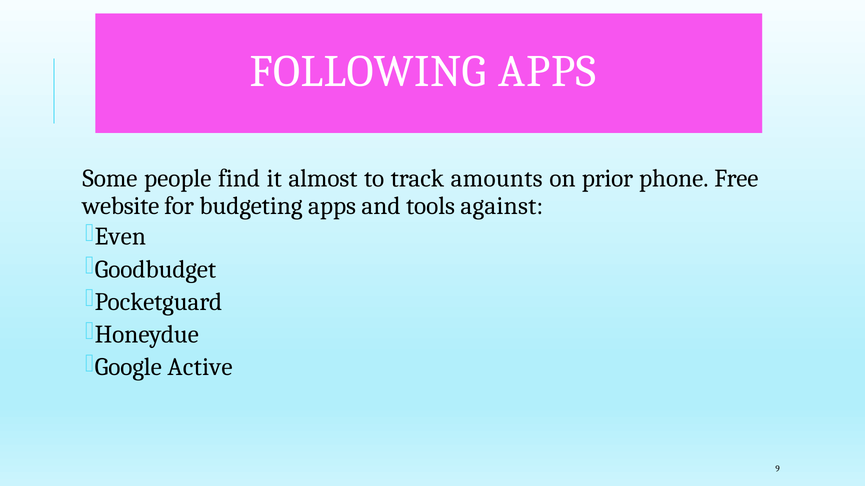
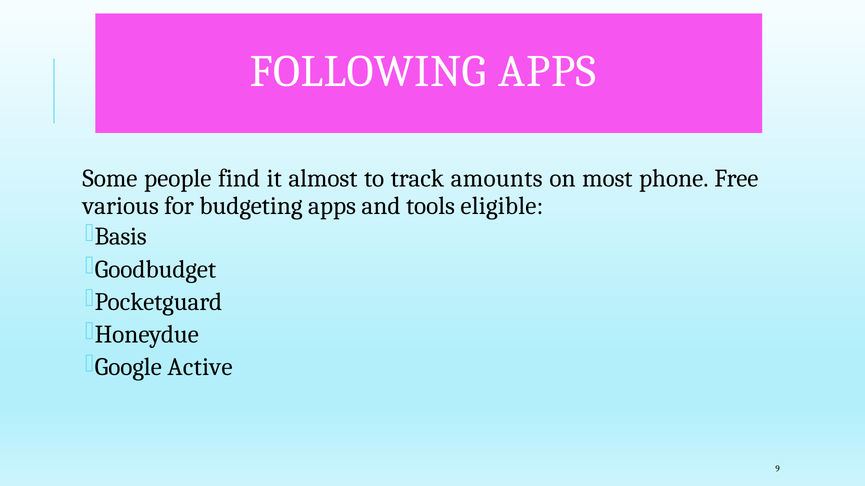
prior: prior -> most (607, 179)
website: website -> various (121, 206)
against: against -> eligible (502, 206)
Even: Even -> Basis (121, 237)
